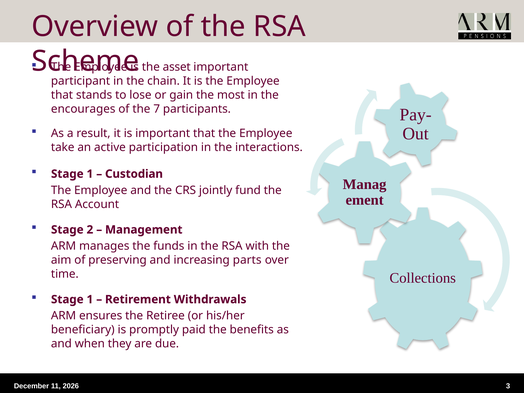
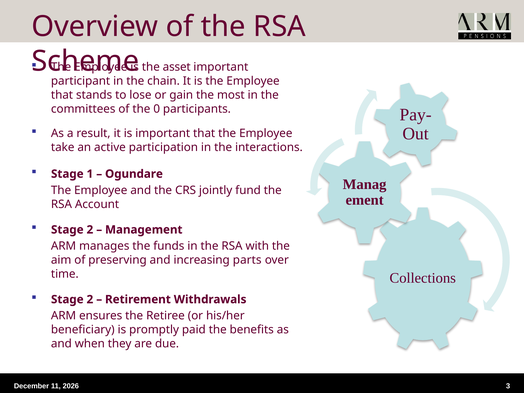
encourages: encourages -> committees (83, 109)
7: 7 -> 0 (157, 109)
Custodian: Custodian -> Ogundare (134, 174)
1: 1 -> 2 (90, 299)
